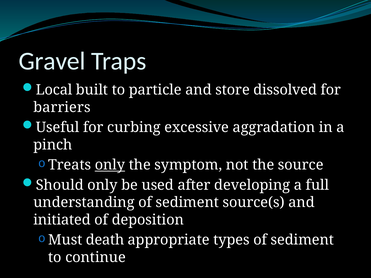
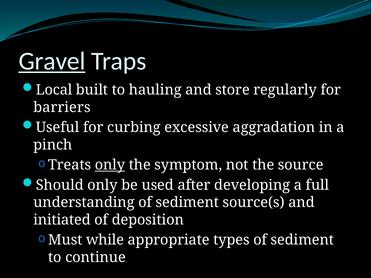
Gravel underline: none -> present (52, 61)
particle: particle -> hauling (155, 90)
dissolved: dissolved -> regularly (285, 90)
death: death -> while (105, 240)
